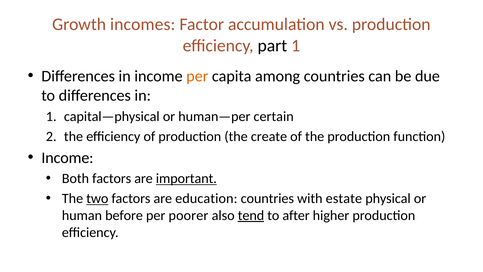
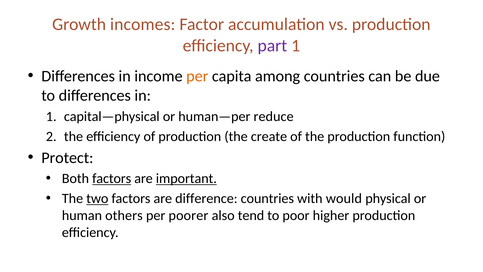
part colour: black -> purple (272, 46)
certain: certain -> reduce (274, 116)
Income: Income -> Protect (67, 157)
factors underline: none -> present (112, 178)
education: education -> difference (206, 198)
estate: estate -> would (344, 198)
before: before -> others (124, 215)
tend underline: present -> none (251, 215)
after: after -> poor (296, 215)
